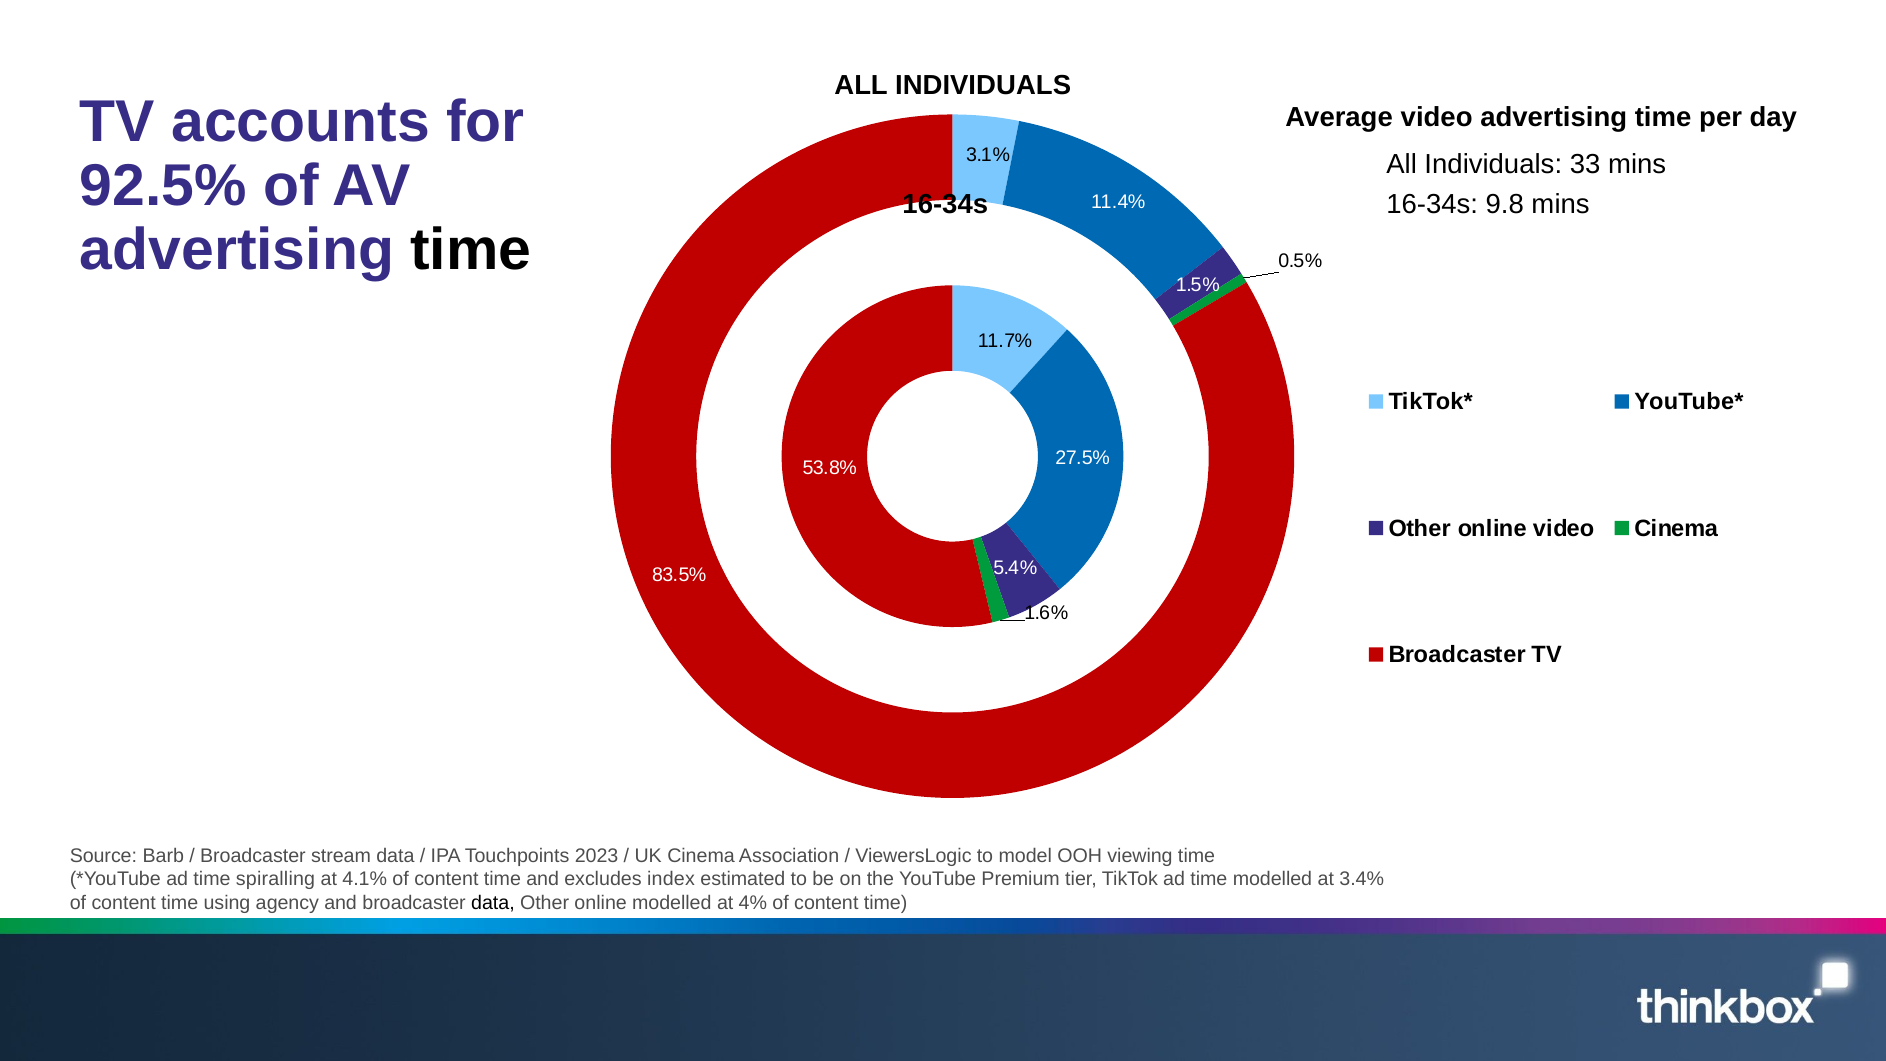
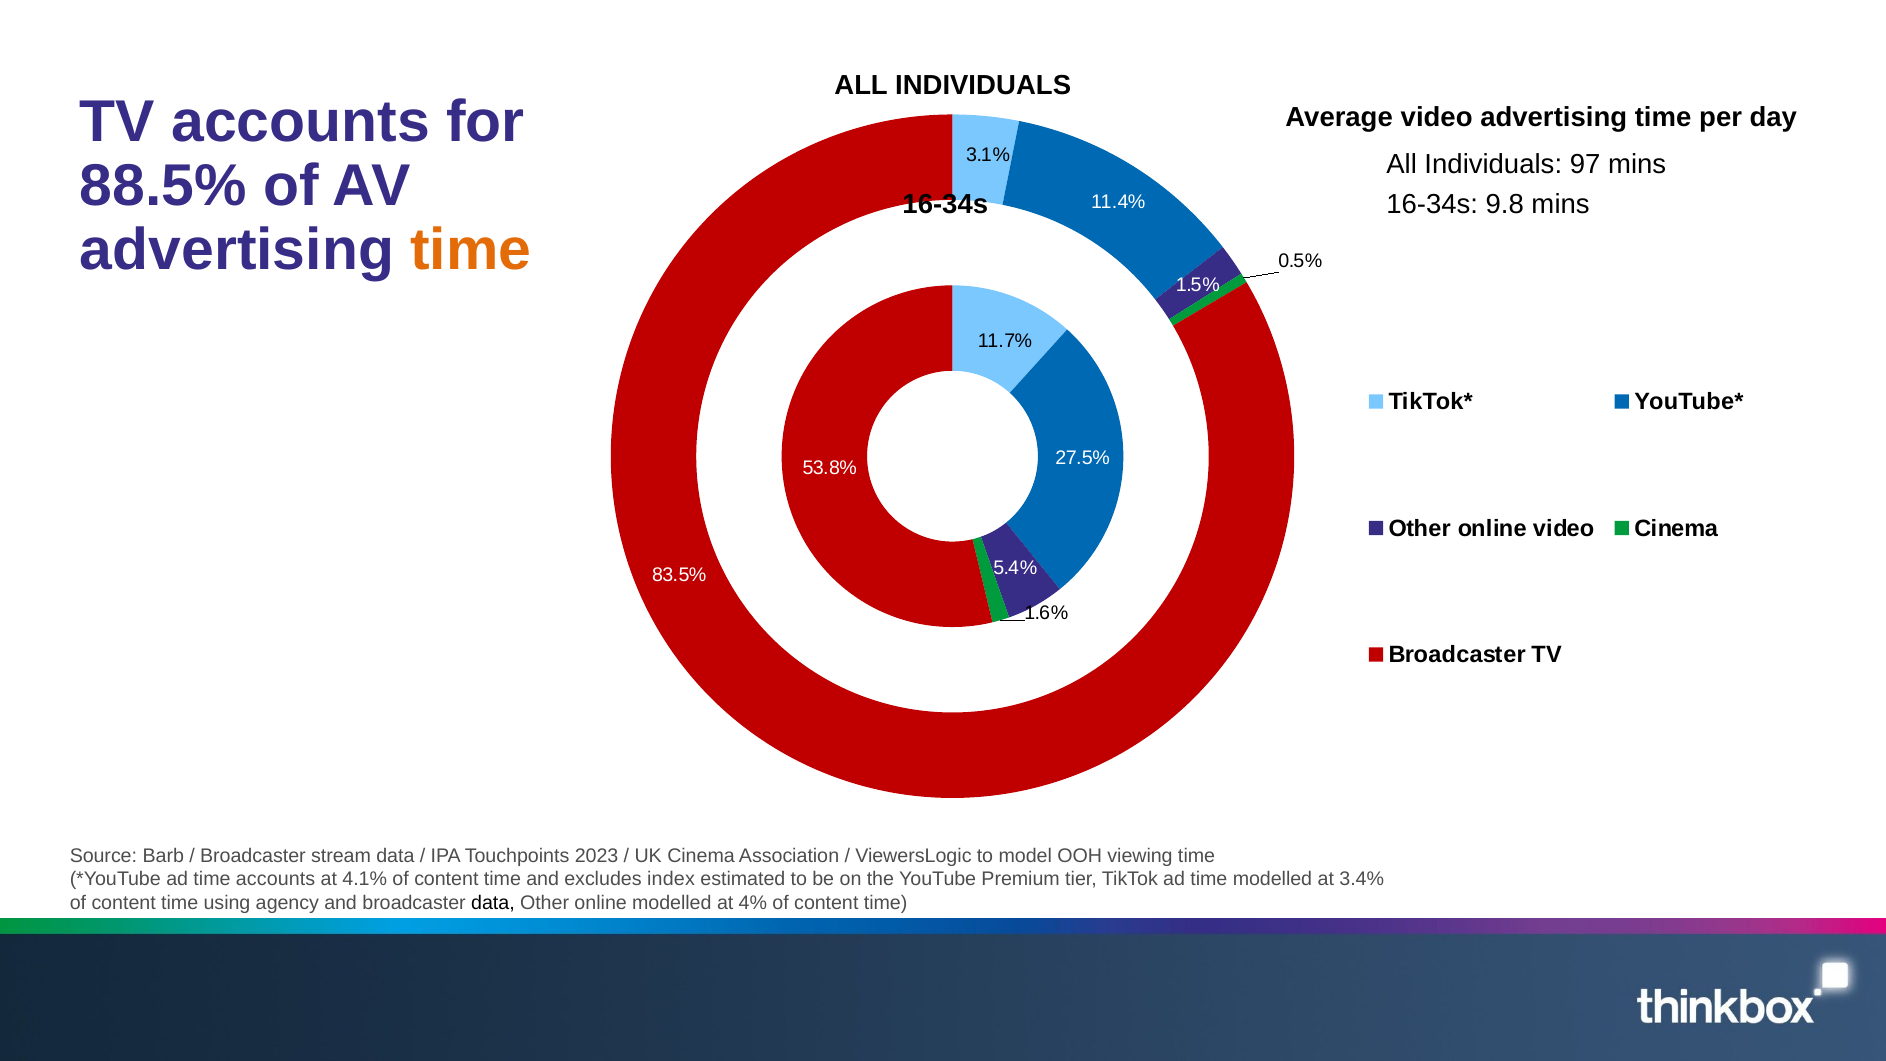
33: 33 -> 97 (1585, 165)
92.5%: 92.5% -> 88.5% (163, 186)
time colour: black -> orange (471, 250)
time spiralling: spiralling -> accounts (276, 879)
